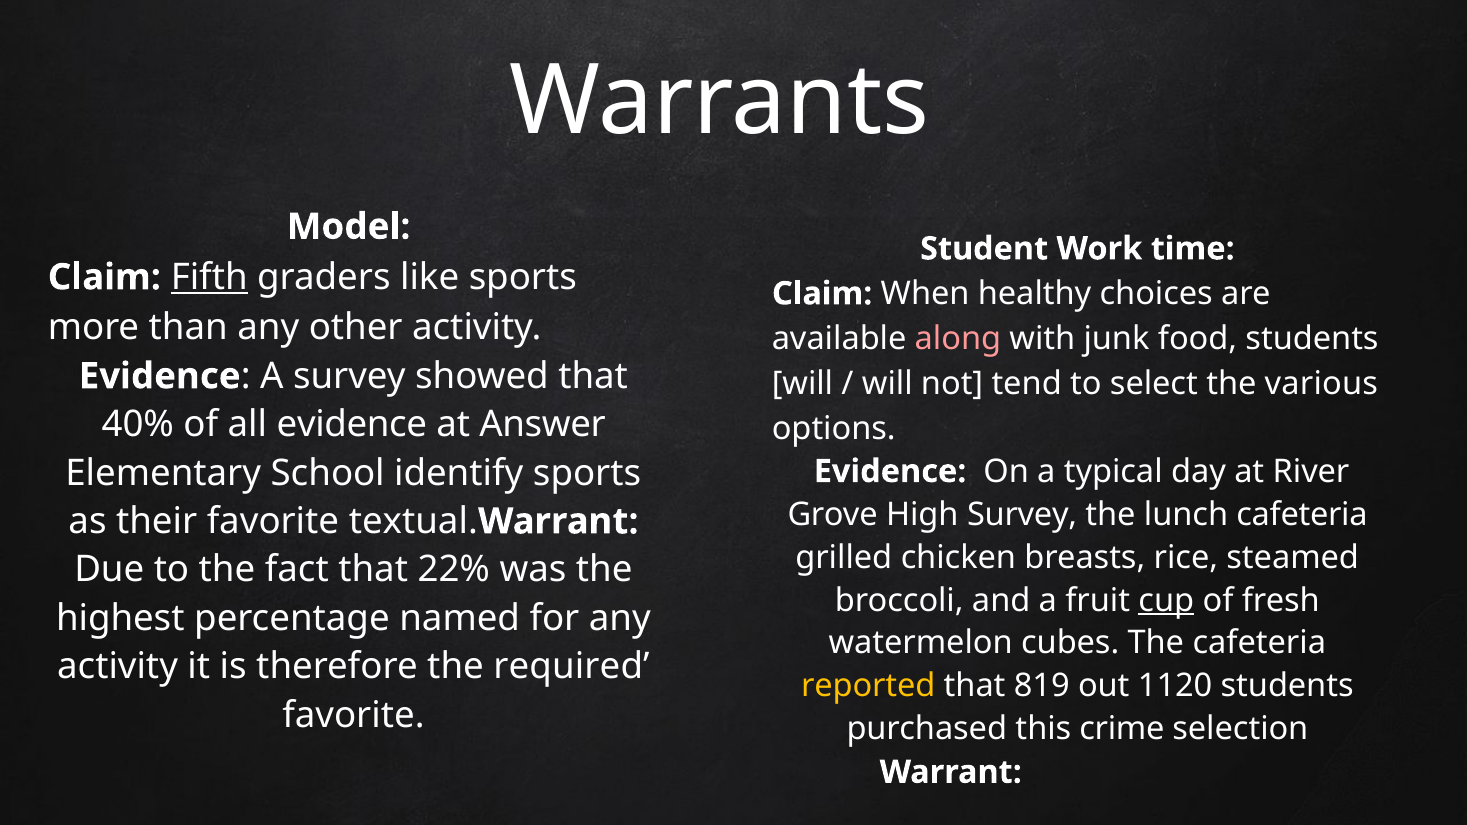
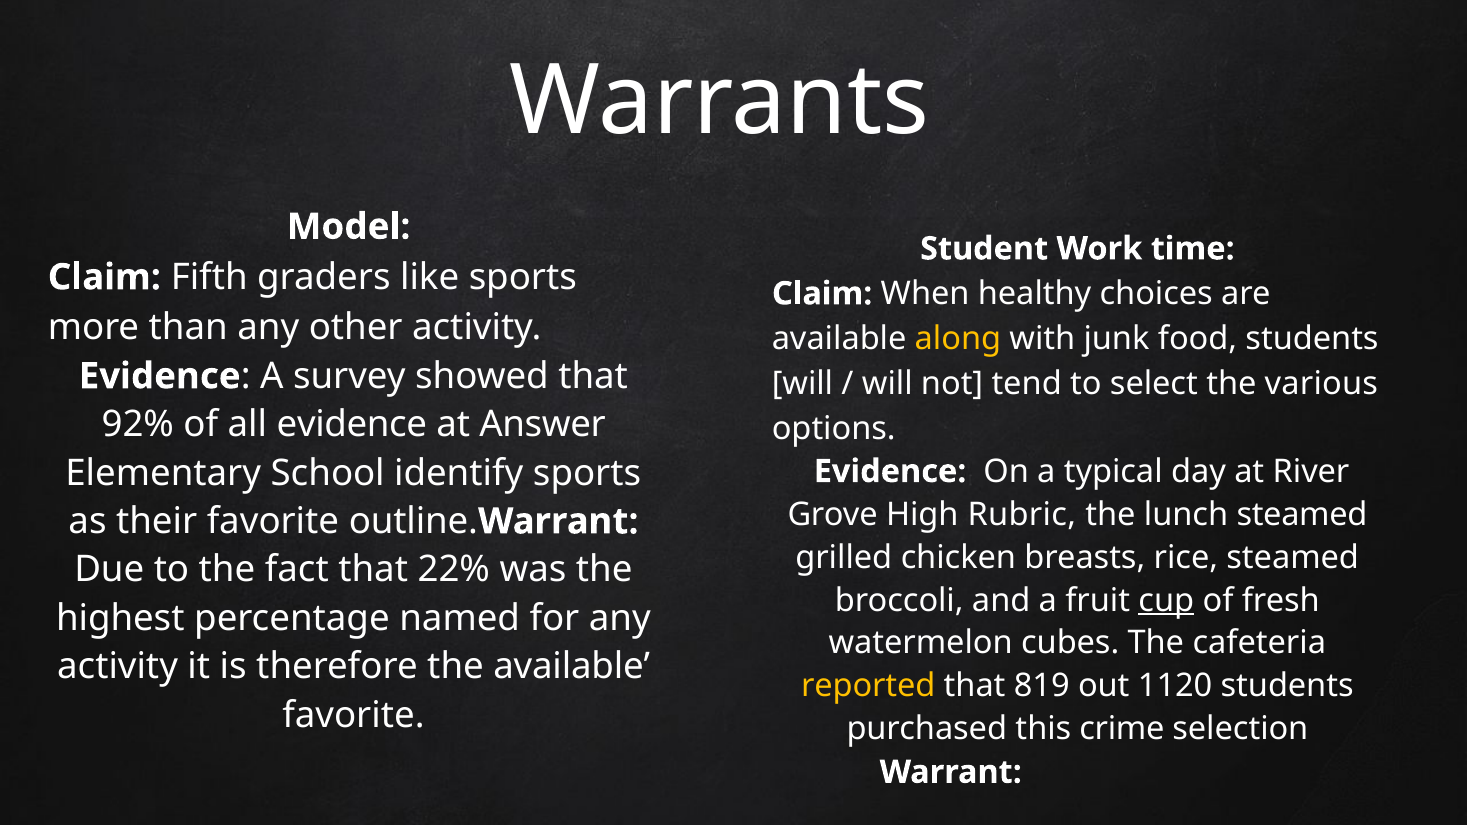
Fifth underline: present -> none (209, 277)
along colour: pink -> yellow (958, 339)
40%: 40% -> 92% (138, 425)
High Survey: Survey -> Rubric (1022, 514)
lunch cafeteria: cafeteria -> steamed (1302, 514)
textual: textual -> outline (413, 522)
the required: required -> available (572, 667)
